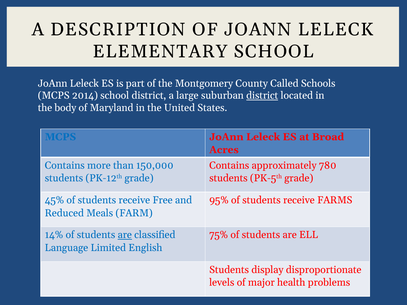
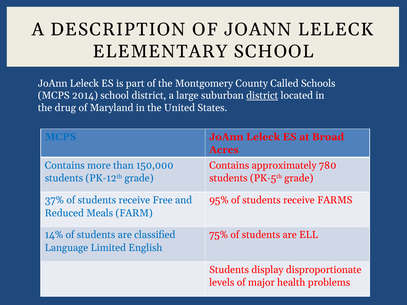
body: body -> drug (65, 108)
45%: 45% -> 37% (54, 200)
are underline: present -> none (125, 235)
